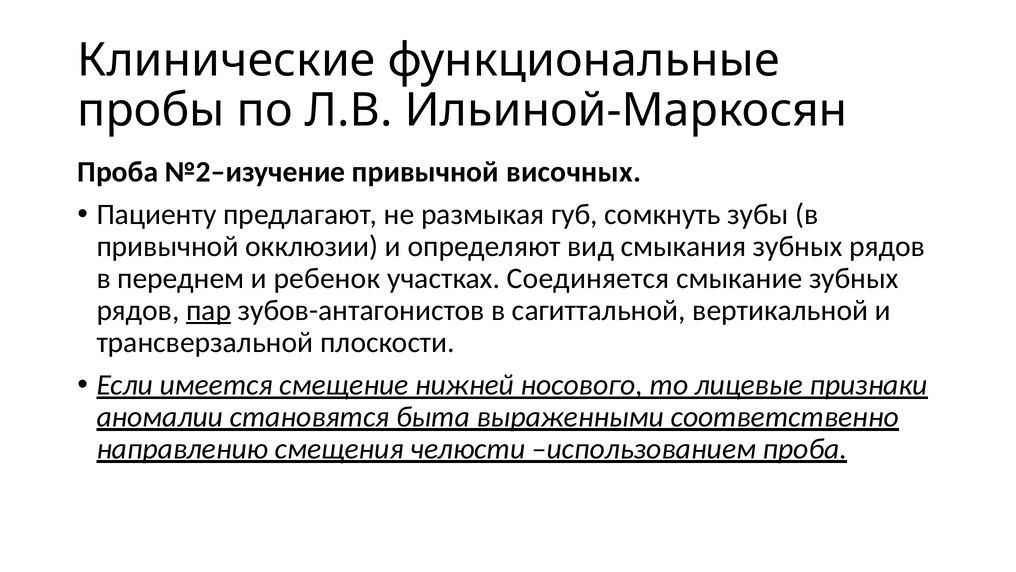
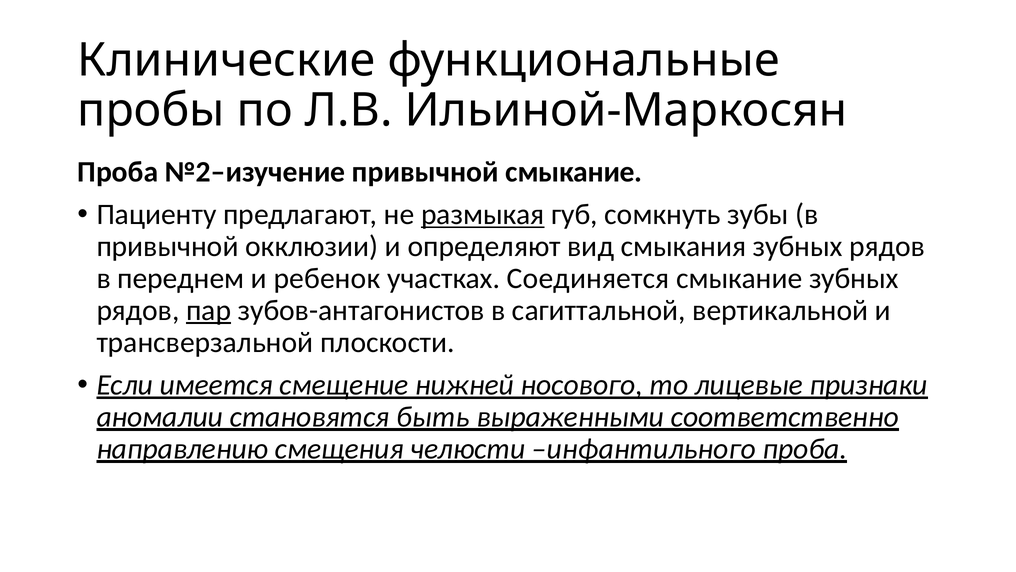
привычной височных: височных -> смыкание (574, 172)
размыкая underline: none -> present (483, 214)
быта: быта -> быть (433, 417)
использованием: использованием -> инфантильного (644, 448)
